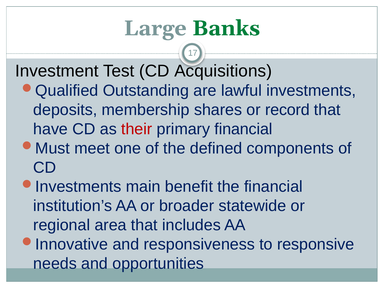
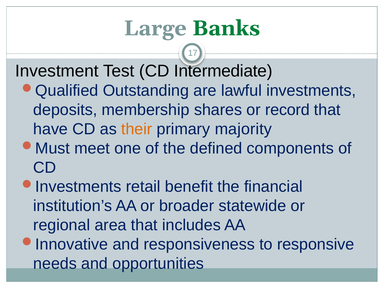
Acquisitions: Acquisitions -> Intermediate (223, 71)
their colour: red -> orange (137, 129)
primary financial: financial -> majority (243, 129)
main: main -> retail (143, 187)
